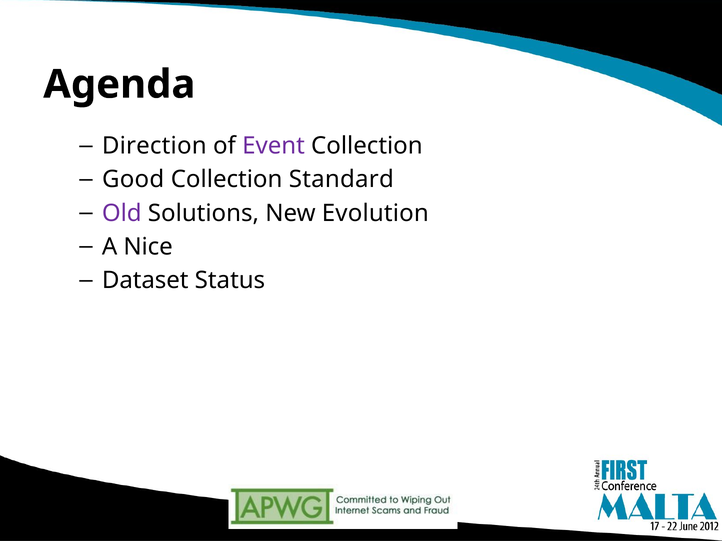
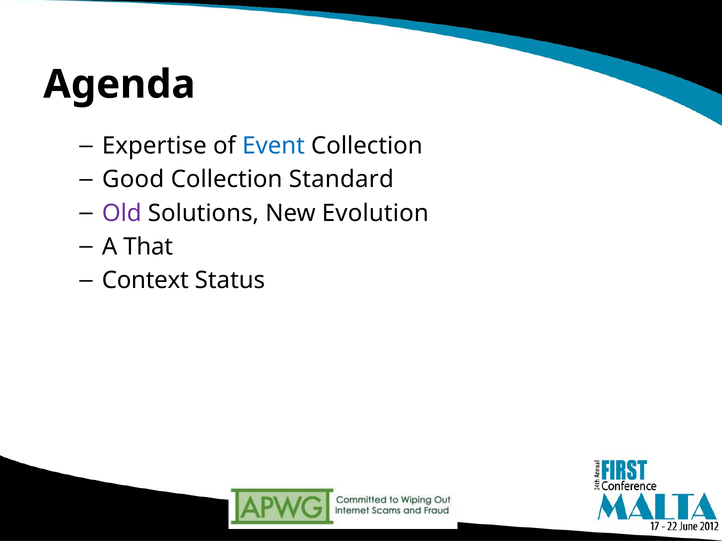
Direction: Direction -> Expertise (154, 146)
Event colour: purple -> blue (274, 146)
Nice: Nice -> That (148, 247)
Dataset: Dataset -> Context (145, 281)
